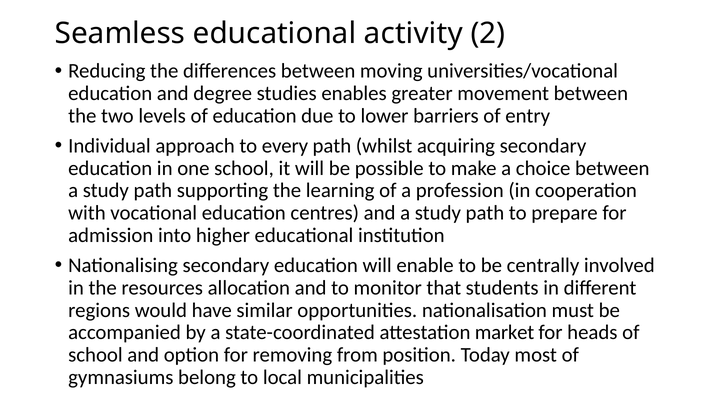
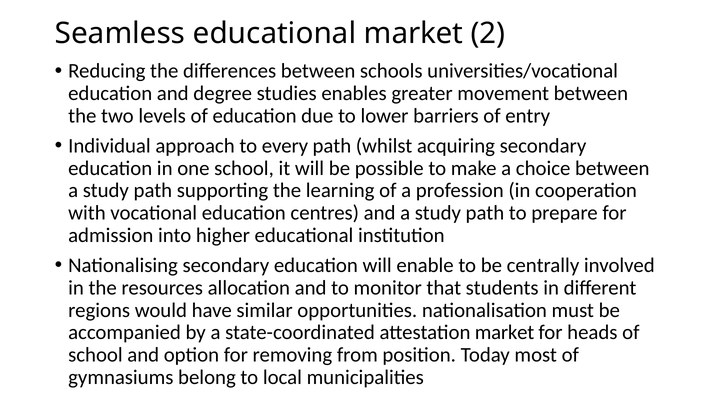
educational activity: activity -> market (414, 33)
moving: moving -> schools (391, 71)
